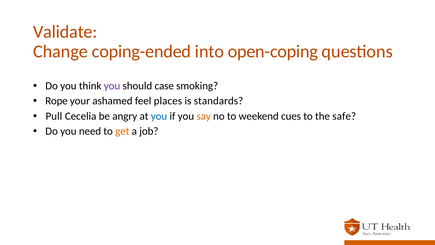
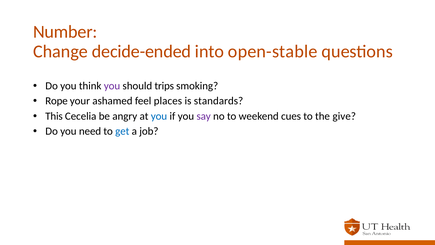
Validate: Validate -> Number (65, 32)
coping-ended: coping-ended -> decide-ended (141, 51)
open-coping: open-coping -> open-stable (273, 51)
case: case -> trips (164, 86)
Pull: Pull -> This (54, 116)
say colour: orange -> purple (204, 116)
safe: safe -> give (344, 116)
get colour: orange -> blue (122, 131)
